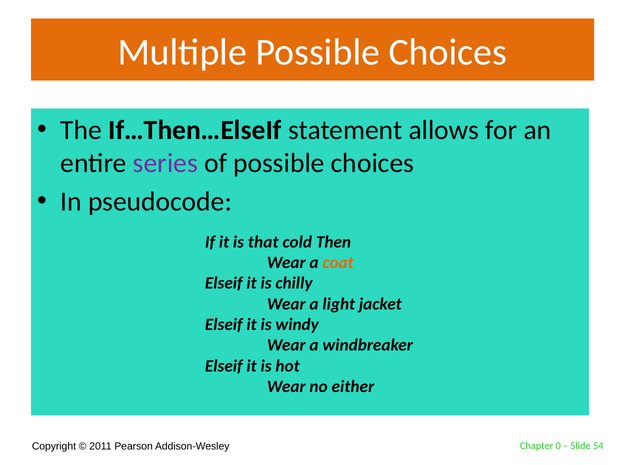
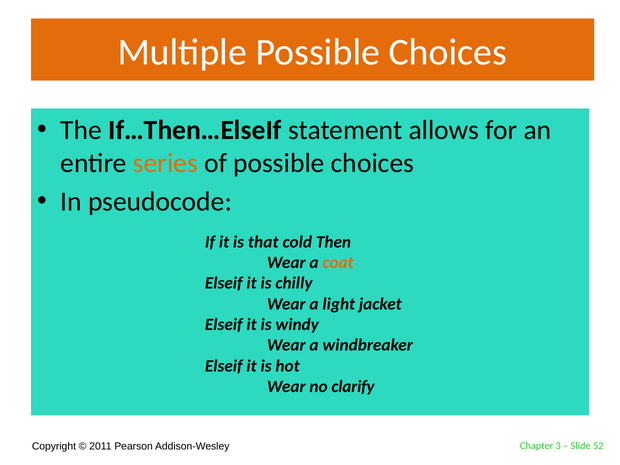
series colour: purple -> orange (165, 163)
either: either -> clarify (353, 387)
0: 0 -> 3 (558, 446)
54: 54 -> 52 (598, 446)
